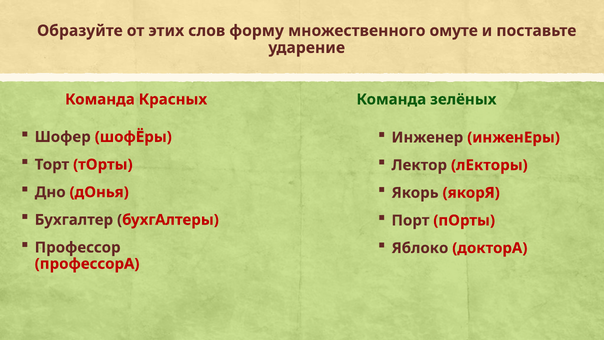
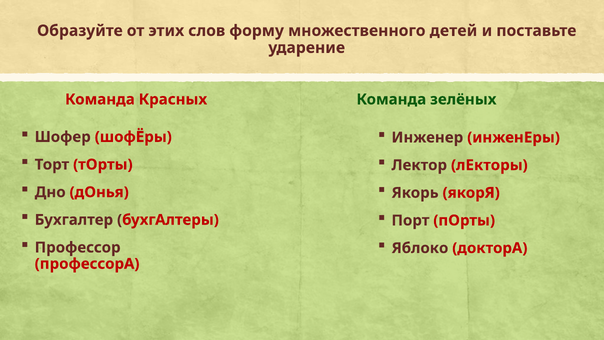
омуте: омуте -> детей (454, 31)
